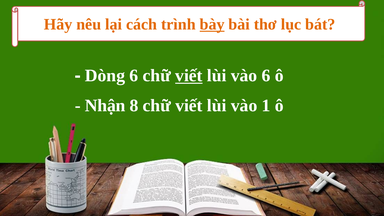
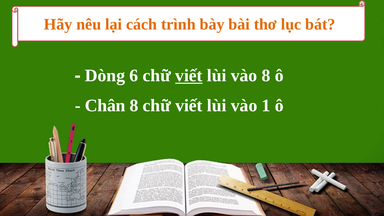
bày underline: present -> none (212, 24)
vào 6: 6 -> 8 (266, 76)
Nhận: Nhận -> Chân (105, 106)
